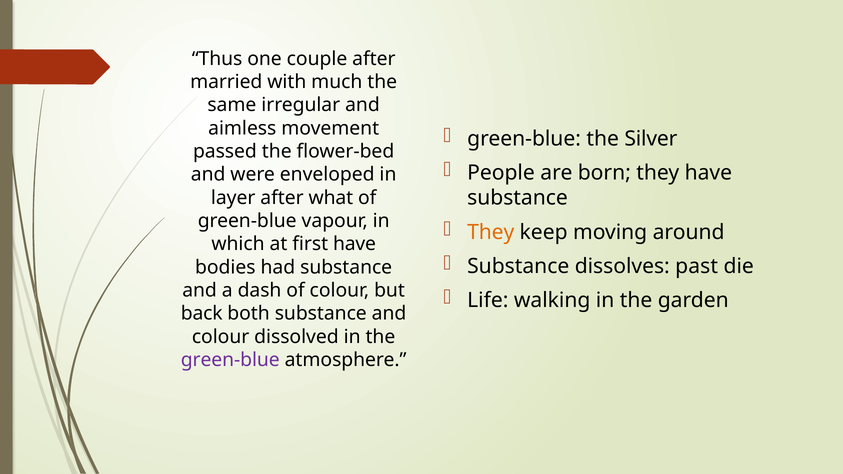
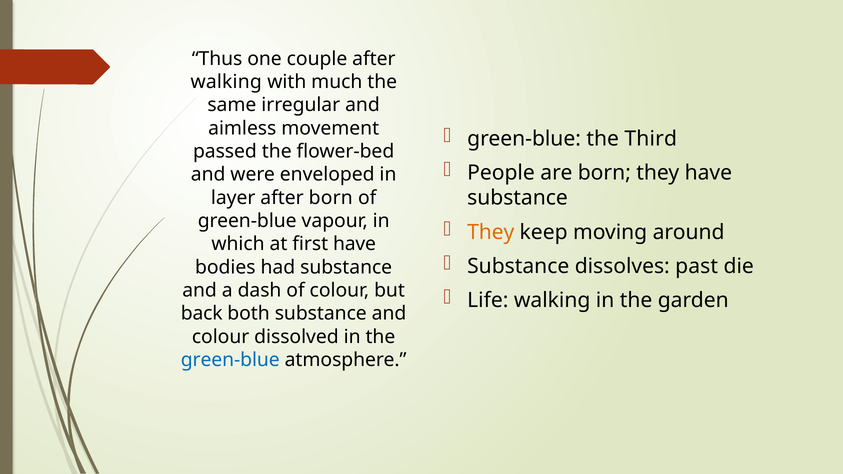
married: married -> walking (226, 82)
Silver: Silver -> Third (651, 139)
after what: what -> born (331, 198)
green-blue colour: purple -> blue (230, 360)
